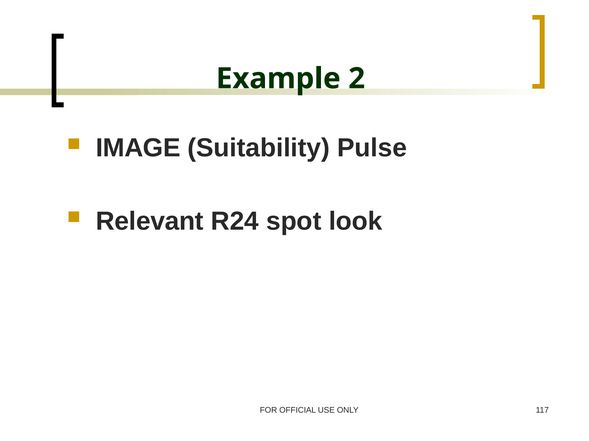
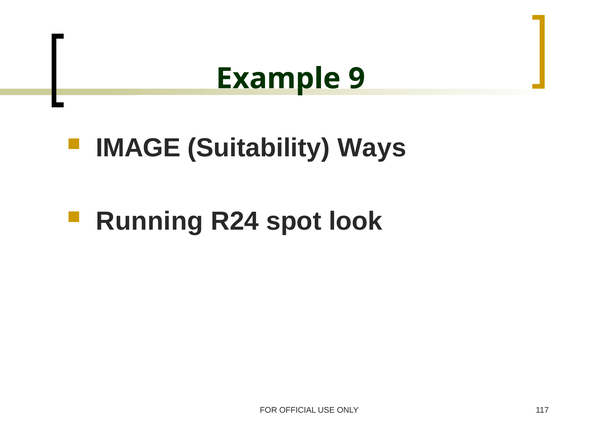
2: 2 -> 9 (357, 79)
Pulse: Pulse -> Ways (372, 148)
Relevant: Relevant -> Running (150, 221)
